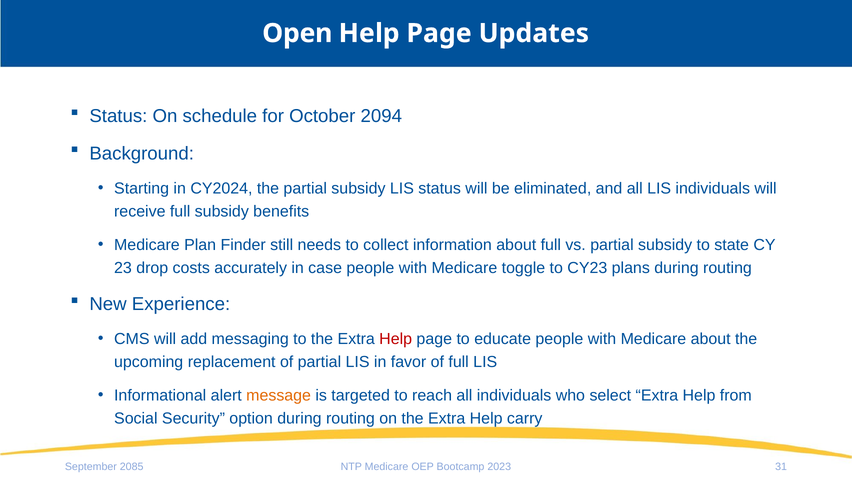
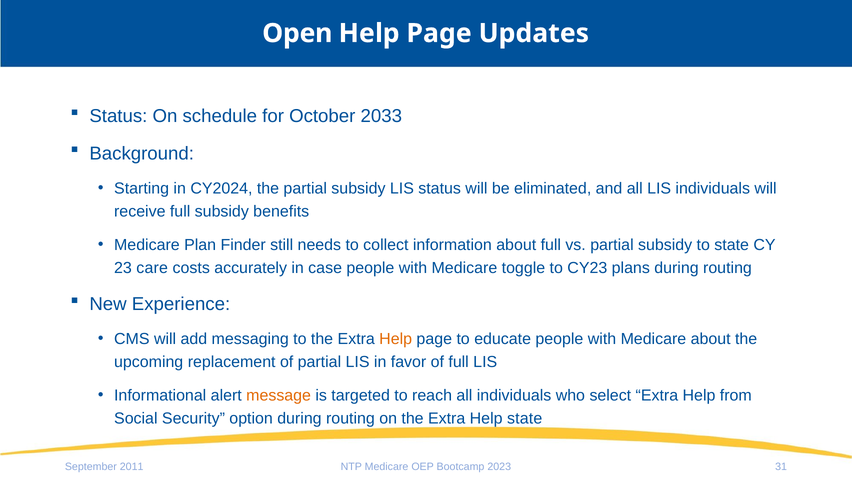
2094: 2094 -> 2033 (381, 116)
drop: drop -> care (152, 268)
Help colour: red -> orange (396, 339)
Help carry: carry -> state (525, 419)
2085: 2085 -> 2011 (132, 467)
